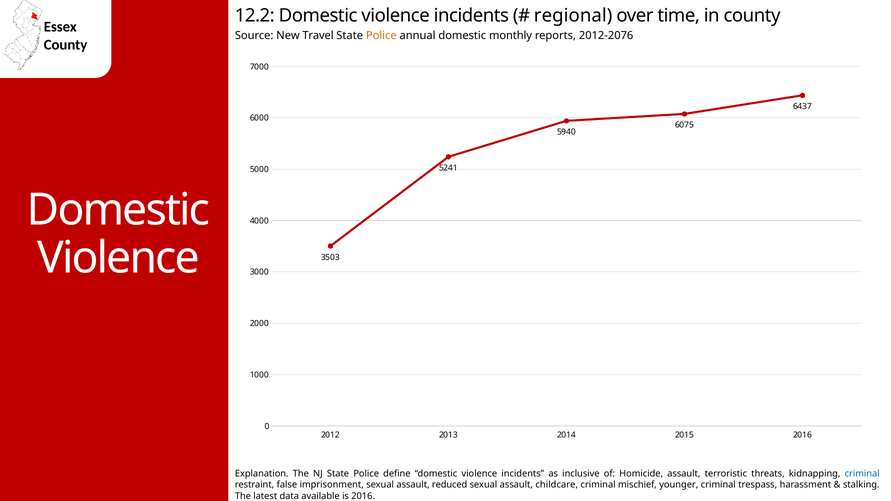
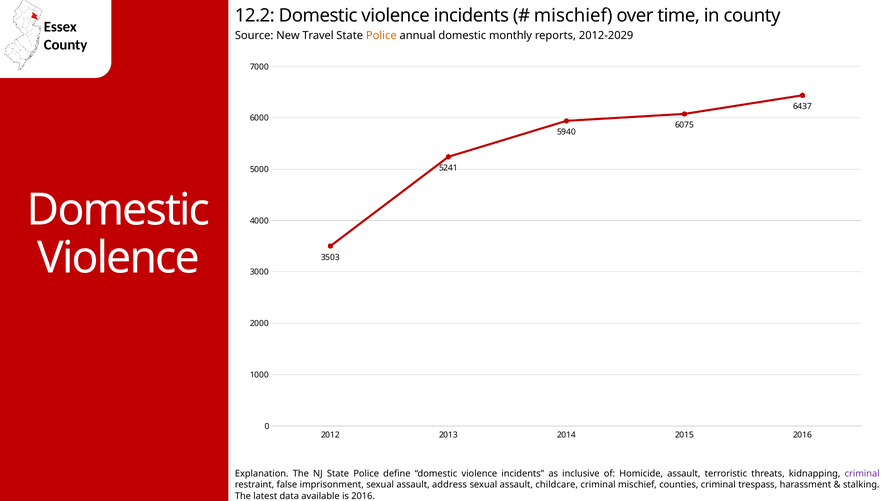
regional: regional -> mischief (573, 16)
2012-2076: 2012-2076 -> 2012-2029 (606, 35)
criminal colour: blue -> purple (862, 474)
reduced: reduced -> address (450, 485)
younger: younger -> counties (679, 485)
